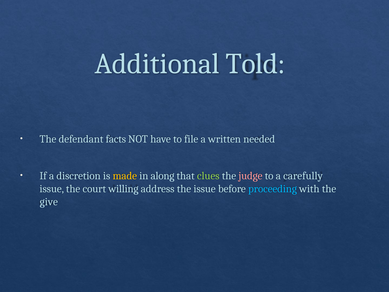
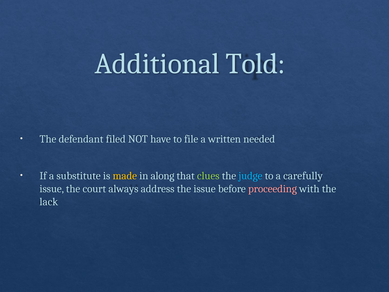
facts: facts -> filed (116, 139)
discretion: discretion -> substitute (79, 176)
judge colour: pink -> light blue (250, 176)
willing: willing -> always (123, 189)
proceeding colour: light blue -> pink (273, 189)
give: give -> lack (49, 202)
